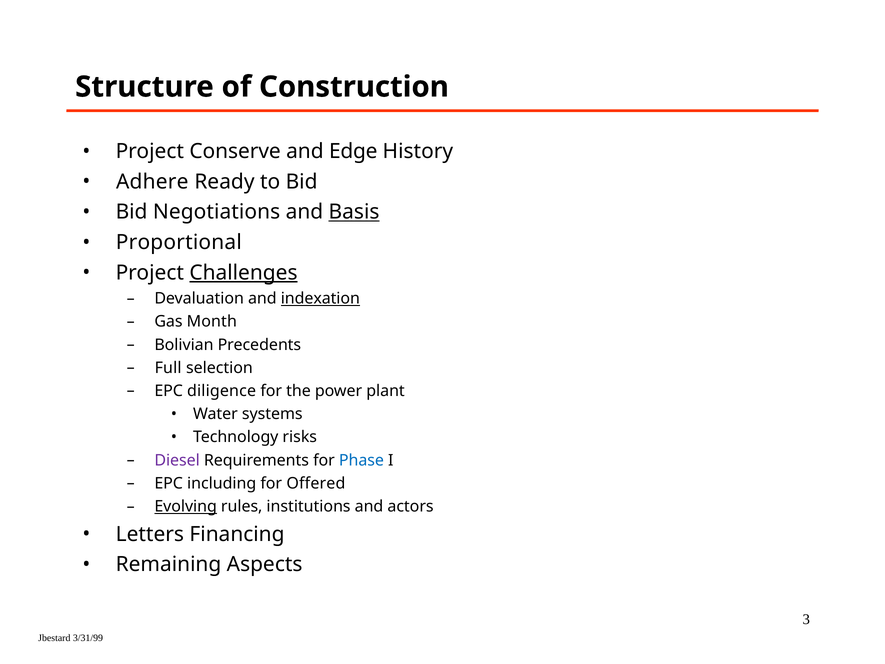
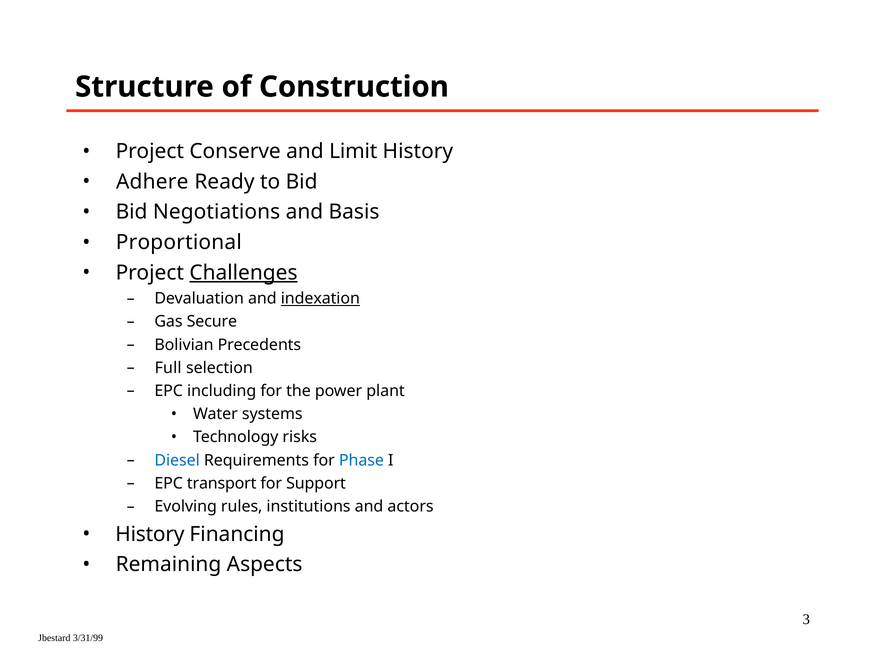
Edge: Edge -> Limit (353, 151)
Basis underline: present -> none (354, 212)
Month: Month -> Secure (212, 322)
diligence: diligence -> including (222, 391)
Diesel colour: purple -> blue (177, 460)
including: including -> transport (222, 483)
Offered: Offered -> Support (316, 483)
Evolving underline: present -> none (186, 506)
Letters: Letters -> History (150, 534)
